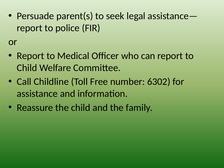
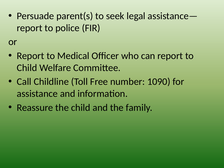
6302: 6302 -> 1090 (159, 82)
